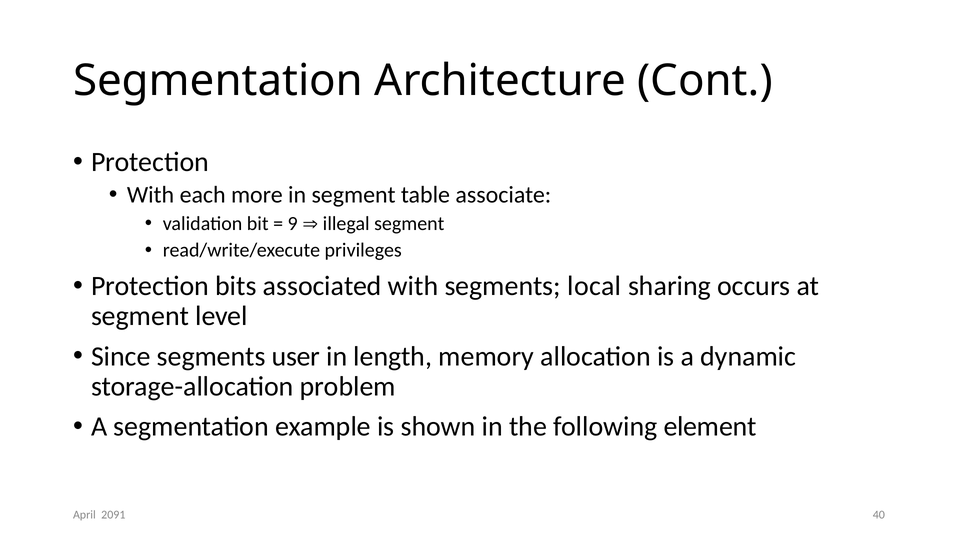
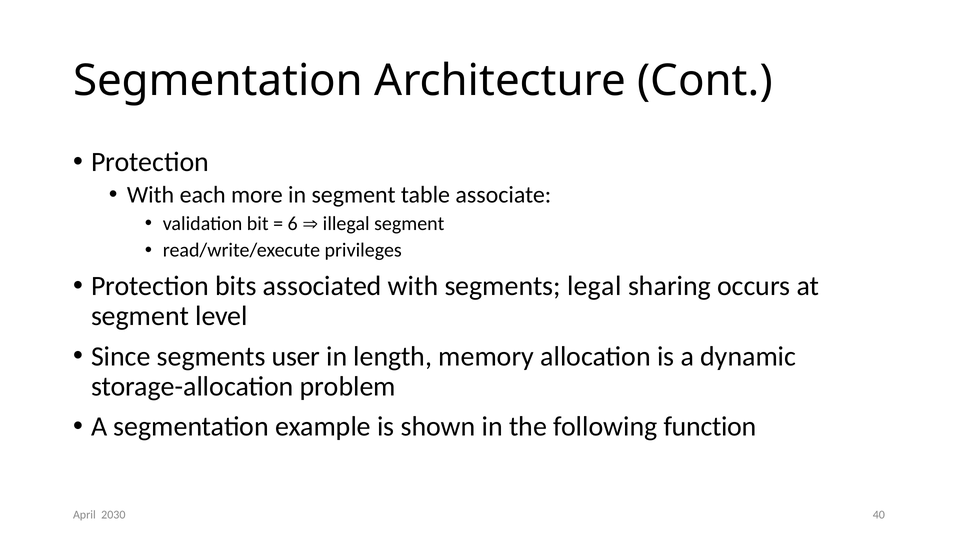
9: 9 -> 6 (293, 224)
local: local -> legal (594, 286)
element: element -> function (710, 426)
2091: 2091 -> 2030 (113, 515)
